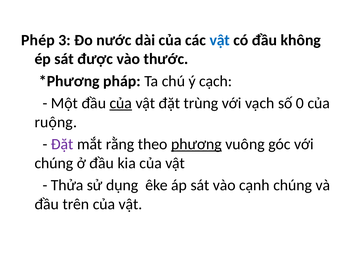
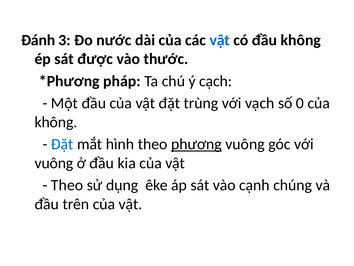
Phép: Phép -> Đánh (38, 40)
của underline: present -> none (121, 103)
ruộng: ruộng -> không (56, 122)
Đặt colour: purple -> blue (62, 144)
rằng: rằng -> hình (120, 144)
chúng: chúng -> vuông (54, 163)
Thửa: Thửa -> Theo (67, 185)
